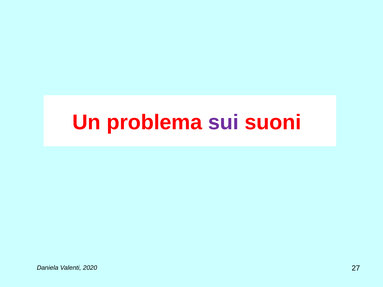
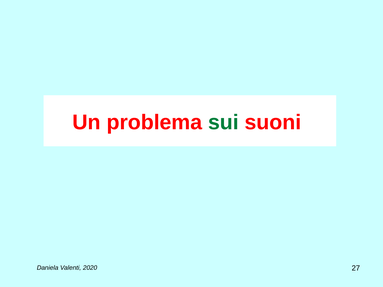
sui colour: purple -> green (223, 122)
